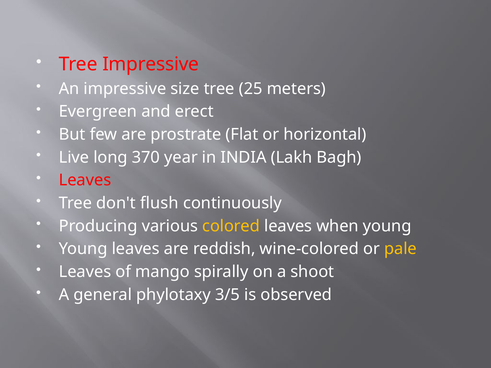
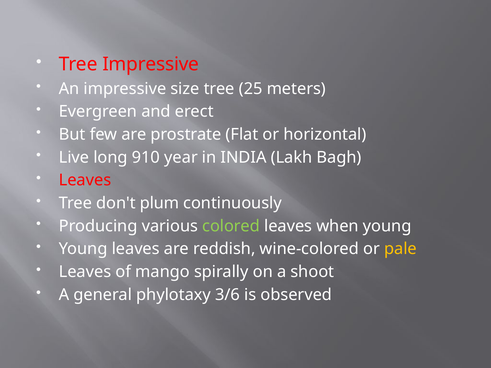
370: 370 -> 910 (146, 157)
flush: flush -> plum (160, 203)
colored colour: yellow -> light green (231, 226)
3/5: 3/5 -> 3/6 (228, 295)
